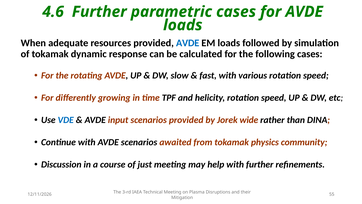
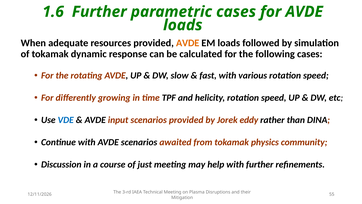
4.6: 4.6 -> 1.6 (53, 12)
AVDE colour: blue -> orange (188, 43)
wide: wide -> eddy (249, 120)
